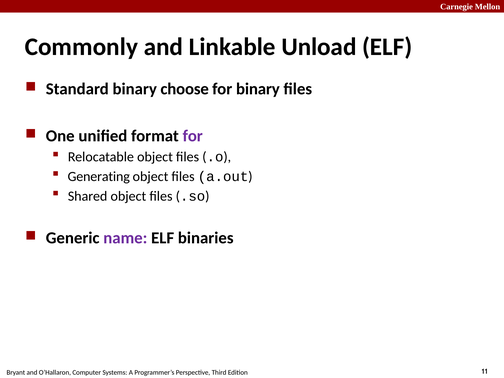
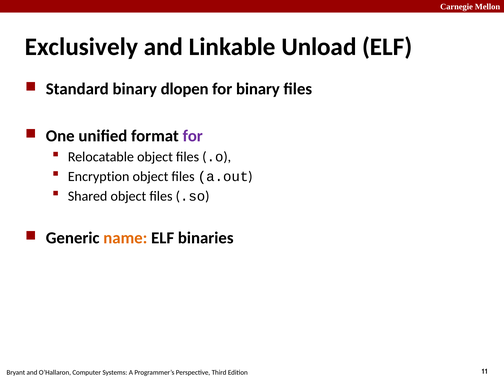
Commonly: Commonly -> Exclusively (81, 47)
choose: choose -> dlopen (185, 89)
Generating: Generating -> Encryption (99, 177)
name colour: purple -> orange (125, 238)
